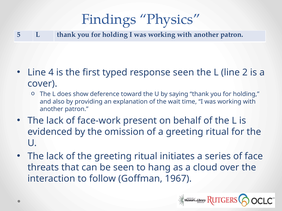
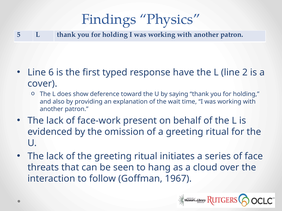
4: 4 -> 6 (51, 73)
response seen: seen -> have (184, 73)
